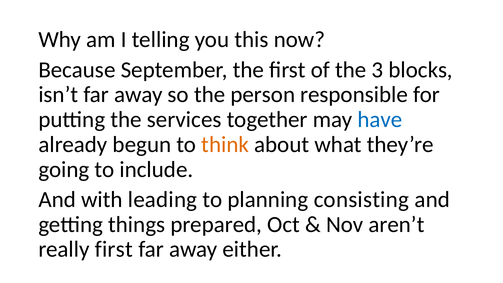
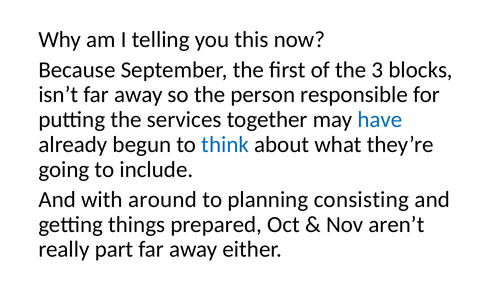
think colour: orange -> blue (225, 144)
leading: leading -> around (162, 200)
really first: first -> part (114, 249)
